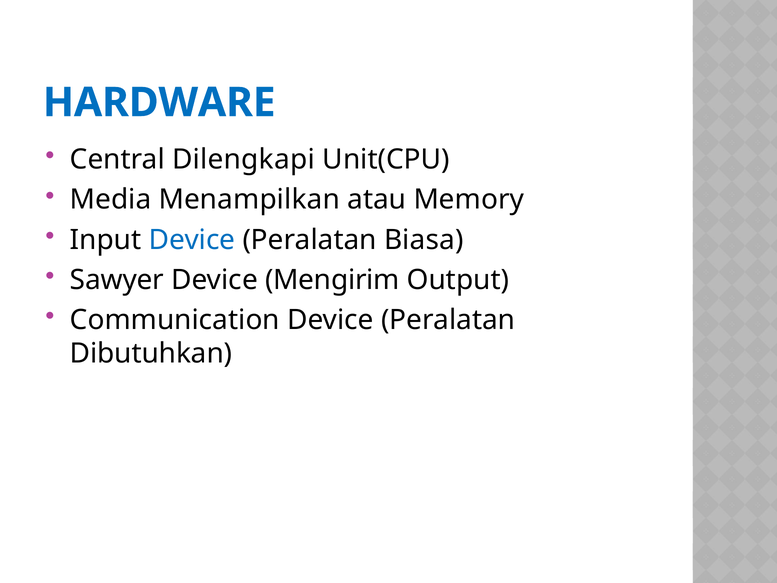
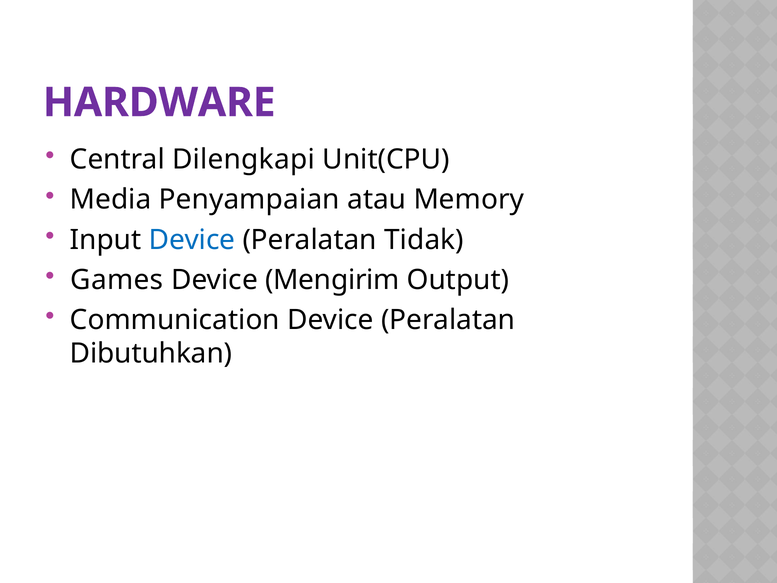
HARDWARE colour: blue -> purple (159, 103)
Menampilkan: Menampilkan -> Penyampaian (249, 200)
Biasa: Biasa -> Tidak (424, 240)
Sawyer: Sawyer -> Games (117, 280)
